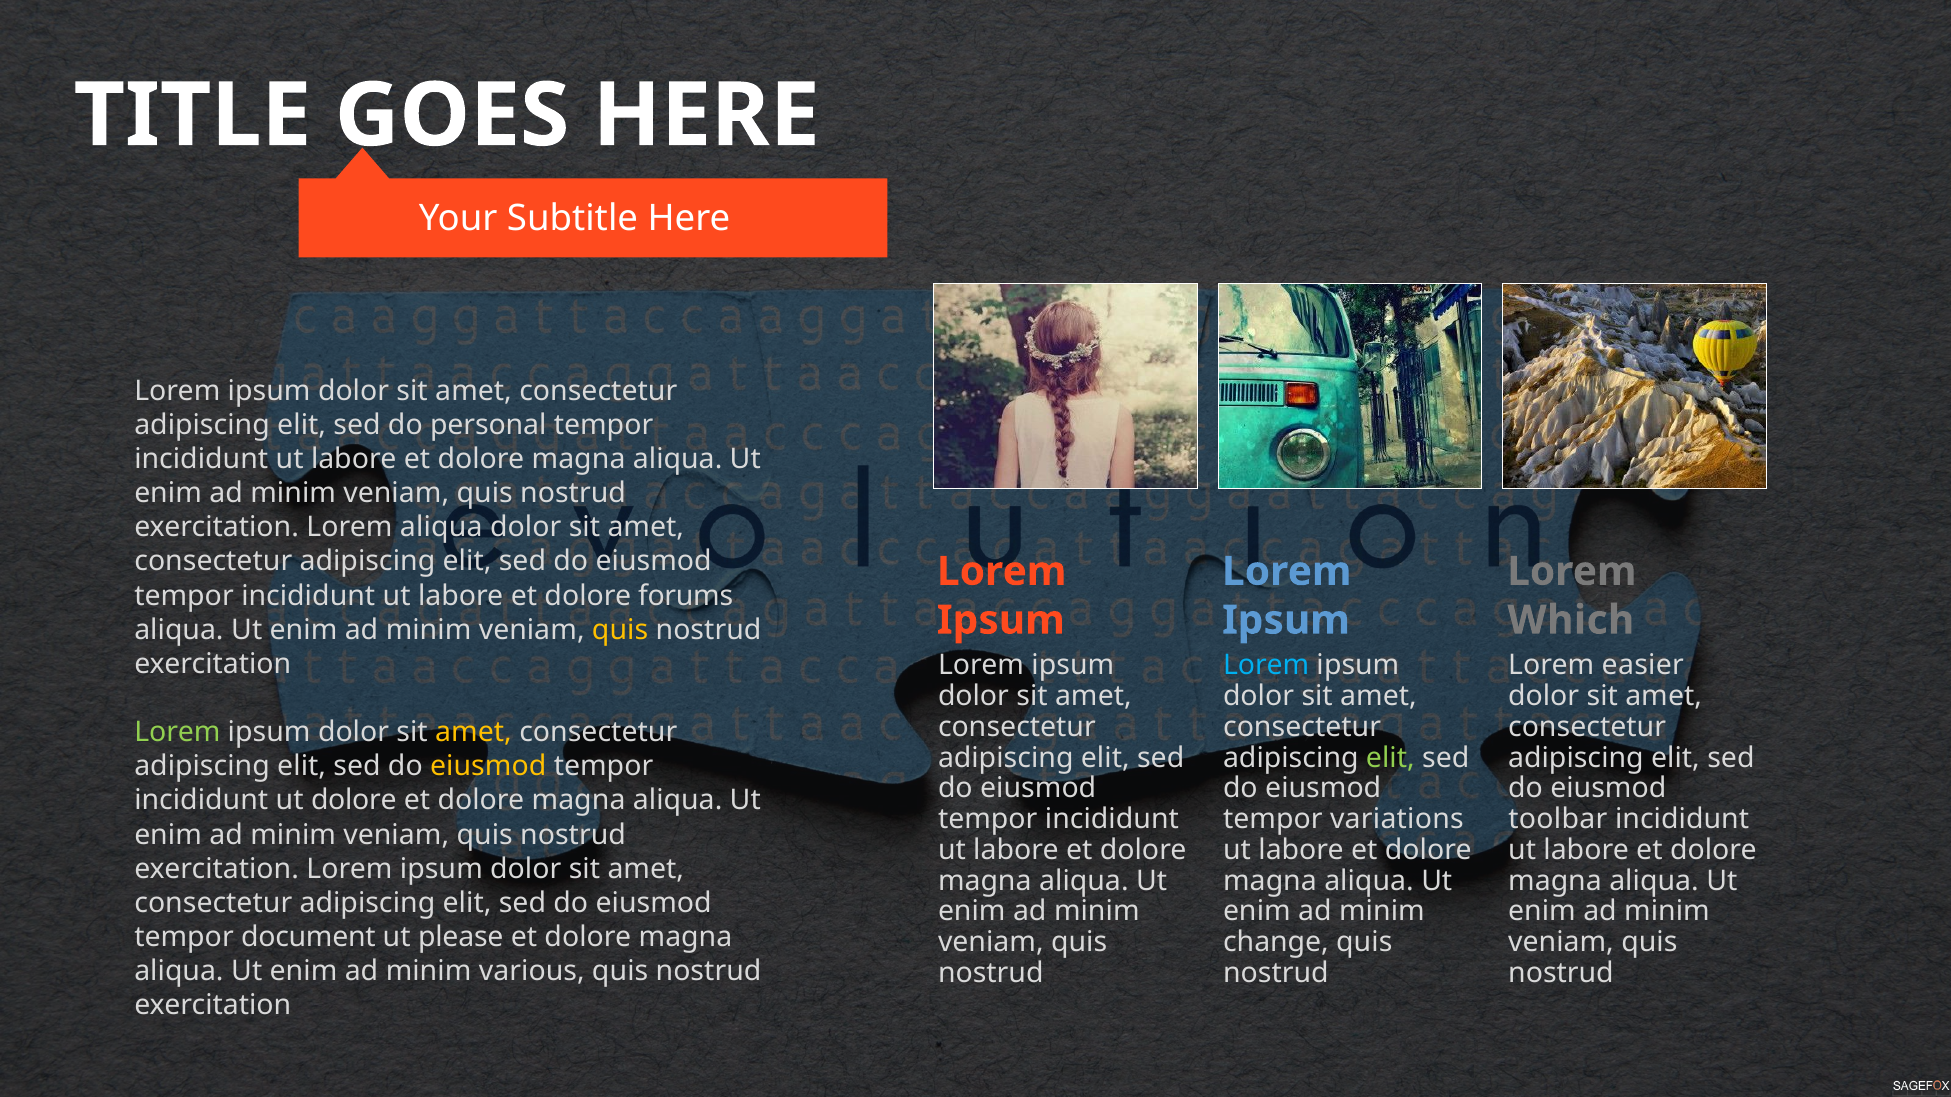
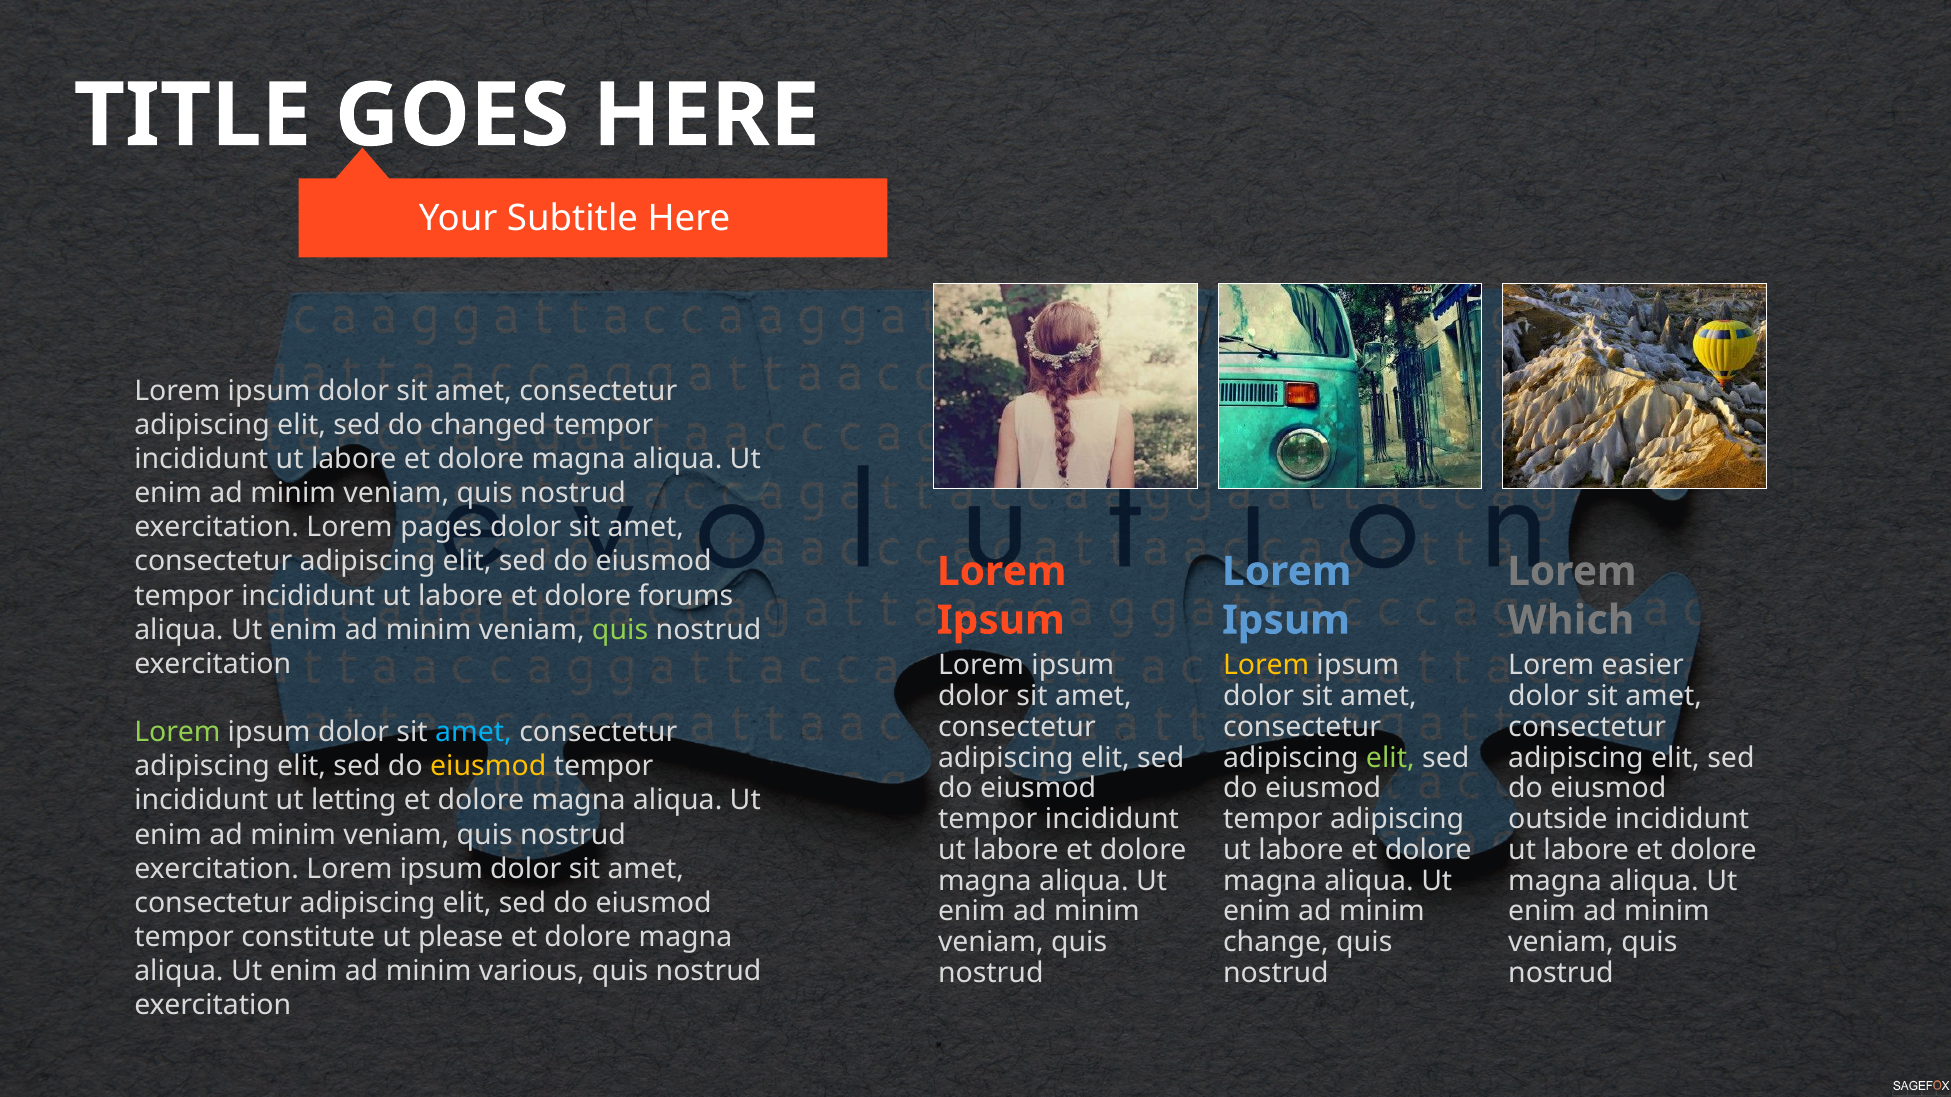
personal: personal -> changed (488, 425)
Lorem aliqua: aliqua -> pages (441, 528)
quis colour: yellow -> light green (620, 630)
Lorem colour: light blue -> yellow (1266, 666)
amet colour: yellow -> light blue (474, 733)
ut dolore: dolore -> letting (354, 801)
tempor variations: variations -> adipiscing (1397, 819)
toolbar: toolbar -> outside (1558, 819)
document: document -> constitute (308, 938)
